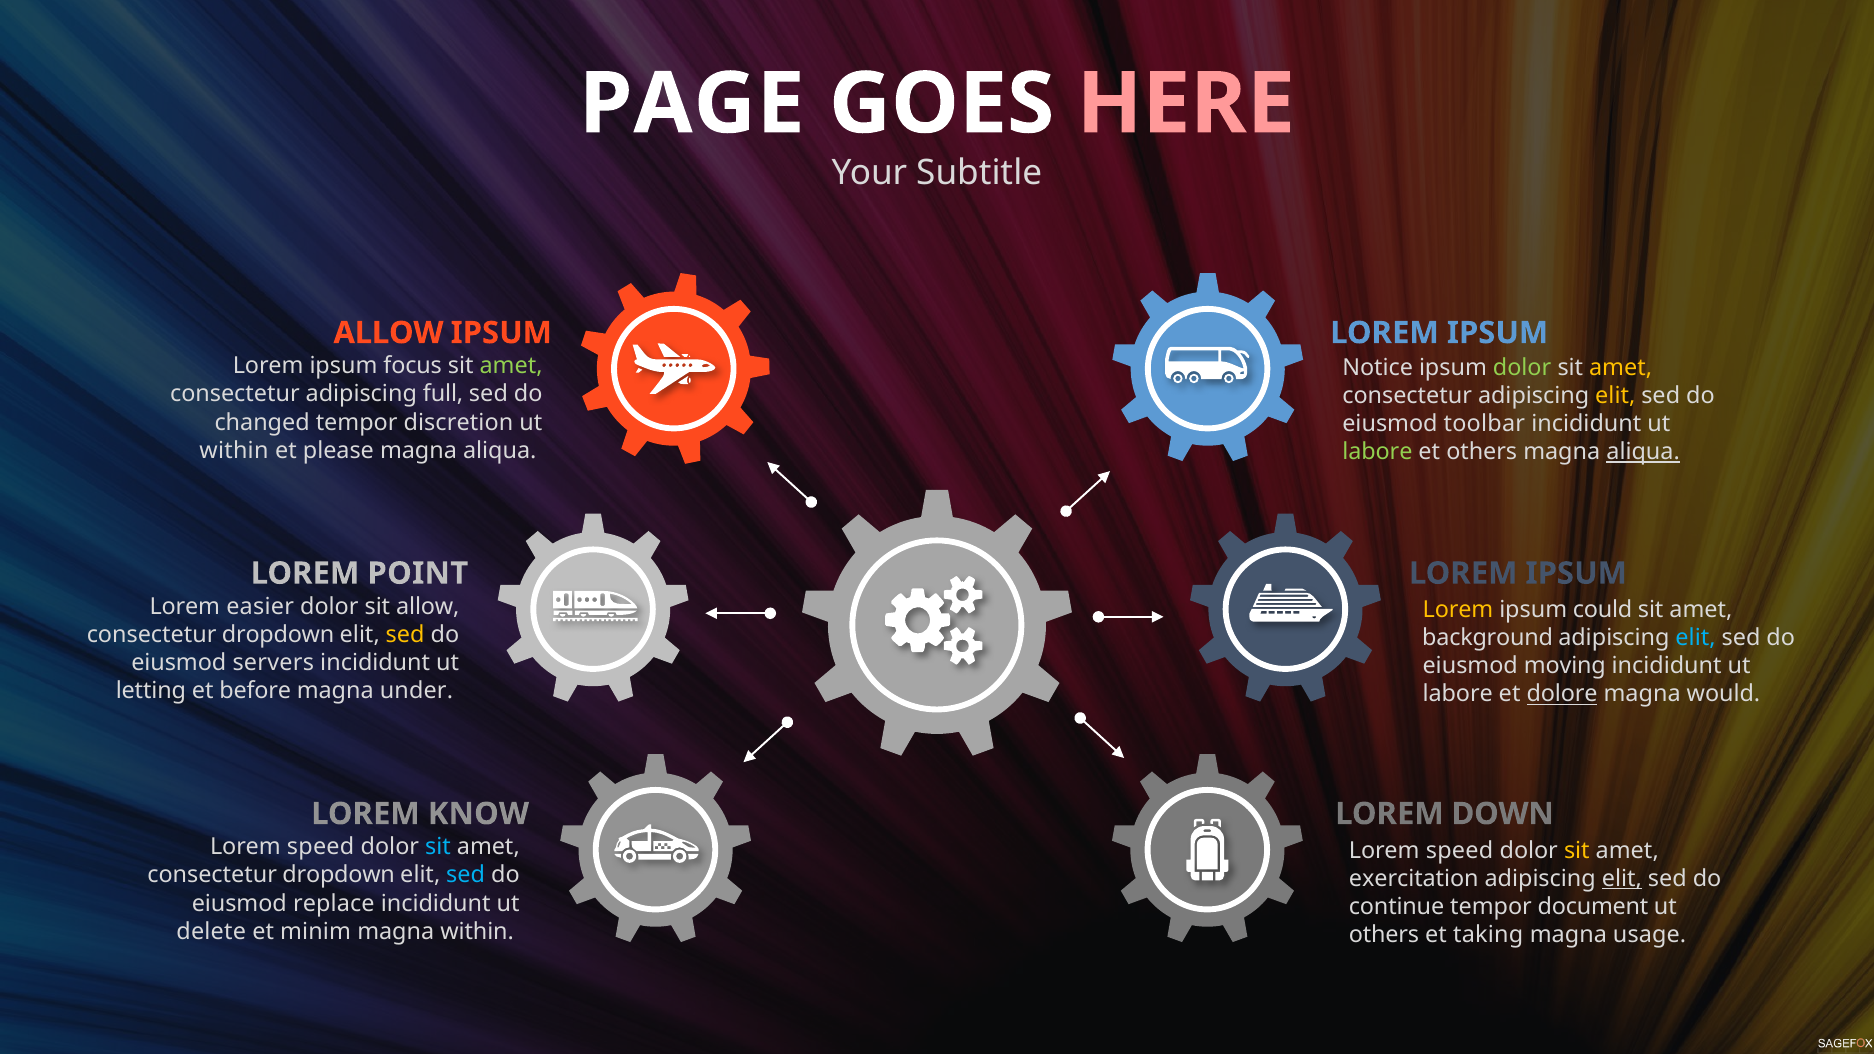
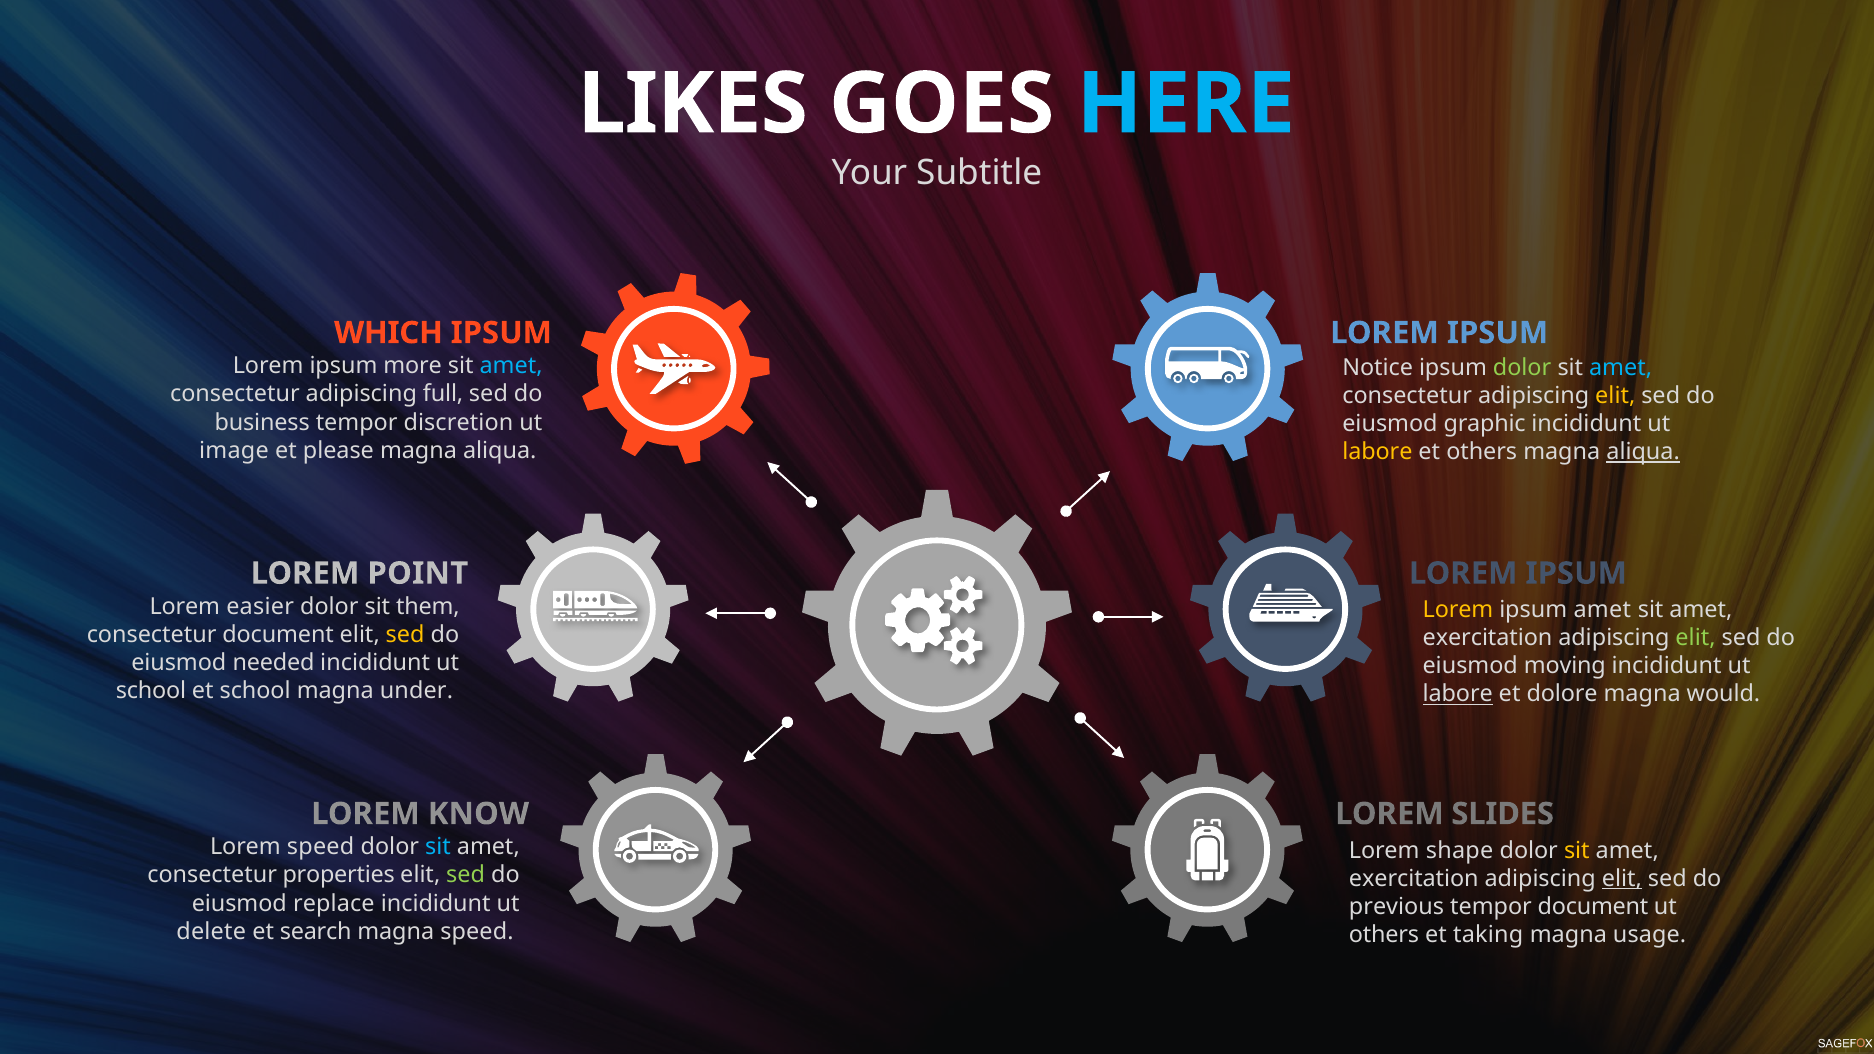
PAGE: PAGE -> LIKES (693, 104)
HERE colour: pink -> light blue (1186, 104)
ALLOW: ALLOW -> WHICH (388, 333)
focus: focus -> more (413, 366)
amet colour: light green -> light blue (511, 366)
amet colour: yellow -> light blue (1621, 368)
changed: changed -> business (262, 422)
toolbar: toolbar -> graphic (1485, 424)
within: within -> image (234, 450)
labore colour: light green -> yellow (1377, 452)
sit allow: allow -> them (428, 607)
ipsum could: could -> amet (1602, 610)
dropdown: dropdown -> document (278, 635)
background: background -> exercitation (1488, 638)
elit colour: light blue -> light green (1696, 638)
servers: servers -> needed (273, 663)
letting: letting -> school (151, 691)
et before: before -> school (255, 691)
labore underline: none -> present (1458, 694)
dolore underline: present -> none (1562, 694)
DOWN: DOWN -> SLIDES (1503, 814)
speed: speed -> shape (1460, 851)
dropdown: dropdown -> properties (339, 875)
sed colour: light blue -> light green (466, 875)
continue: continue -> previous (1396, 907)
minim: minim -> search (316, 932)
magna within: within -> speed (477, 932)
